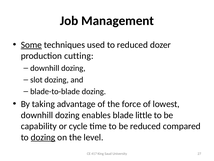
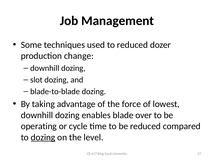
Some underline: present -> none (31, 45)
cutting: cutting -> change (79, 56)
little: little -> over (144, 115)
capability: capability -> operating (39, 126)
